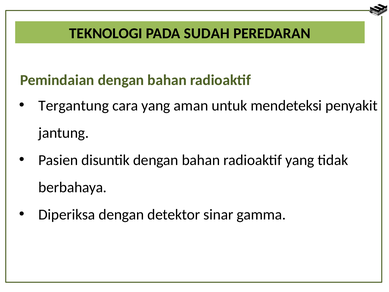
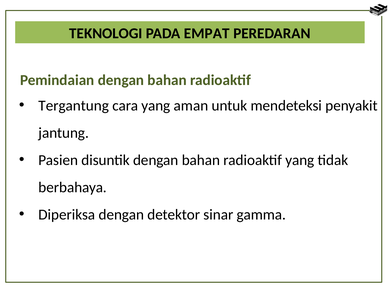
SUDAH: SUDAH -> EMPAT (207, 33)
